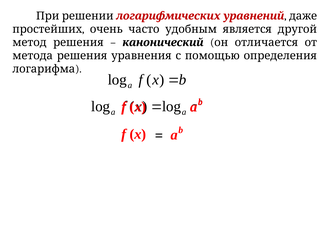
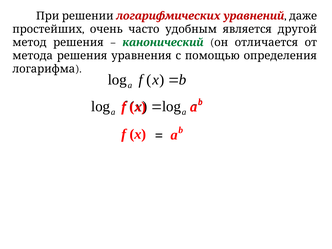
канонический colour: black -> green (163, 42)
